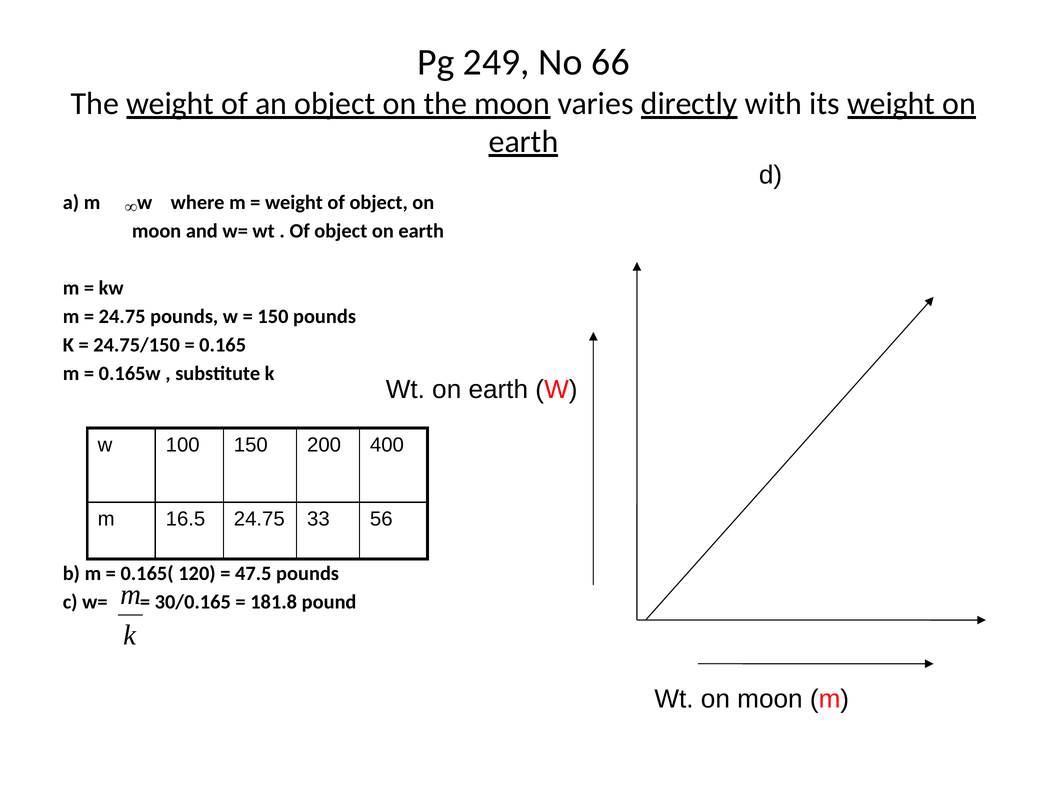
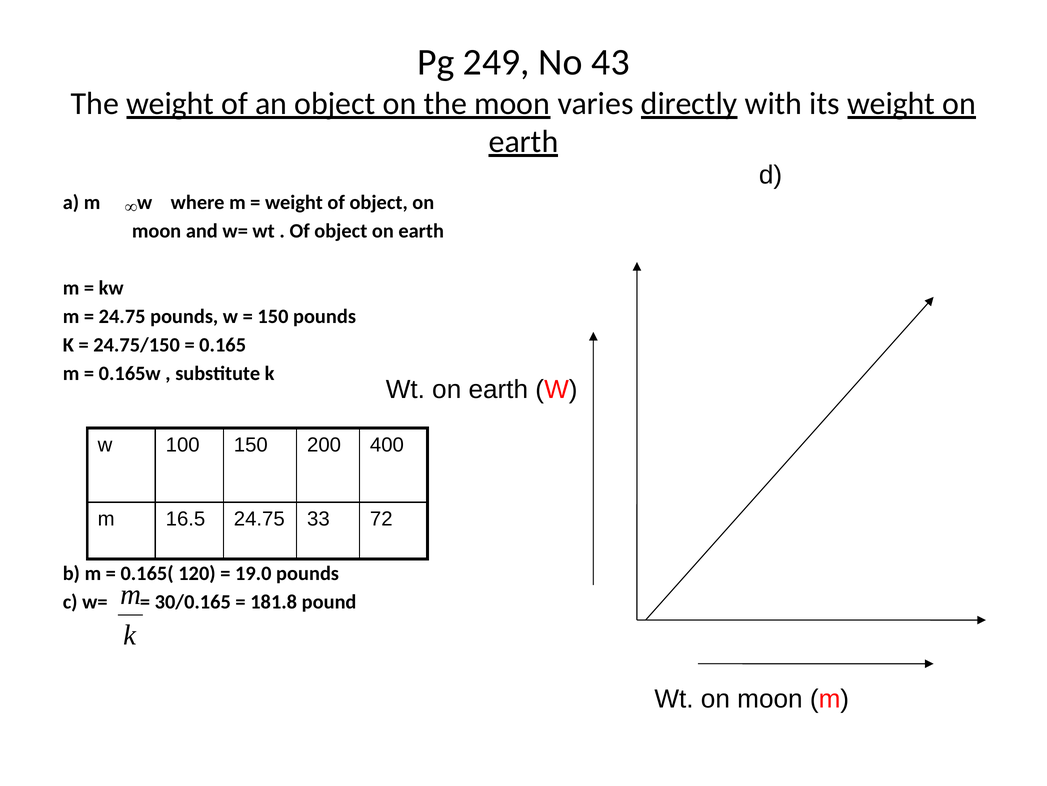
66: 66 -> 43 (611, 62)
56: 56 -> 72 (381, 519)
47.5: 47.5 -> 19.0 (253, 573)
